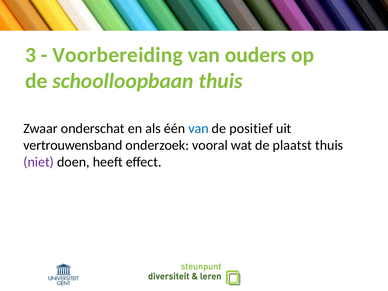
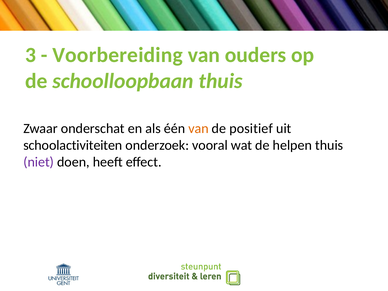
van colour: blue -> orange (198, 128)
vertrouwensband: vertrouwensband -> schoolactiviteiten (73, 145)
plaatst: plaatst -> helpen (292, 145)
